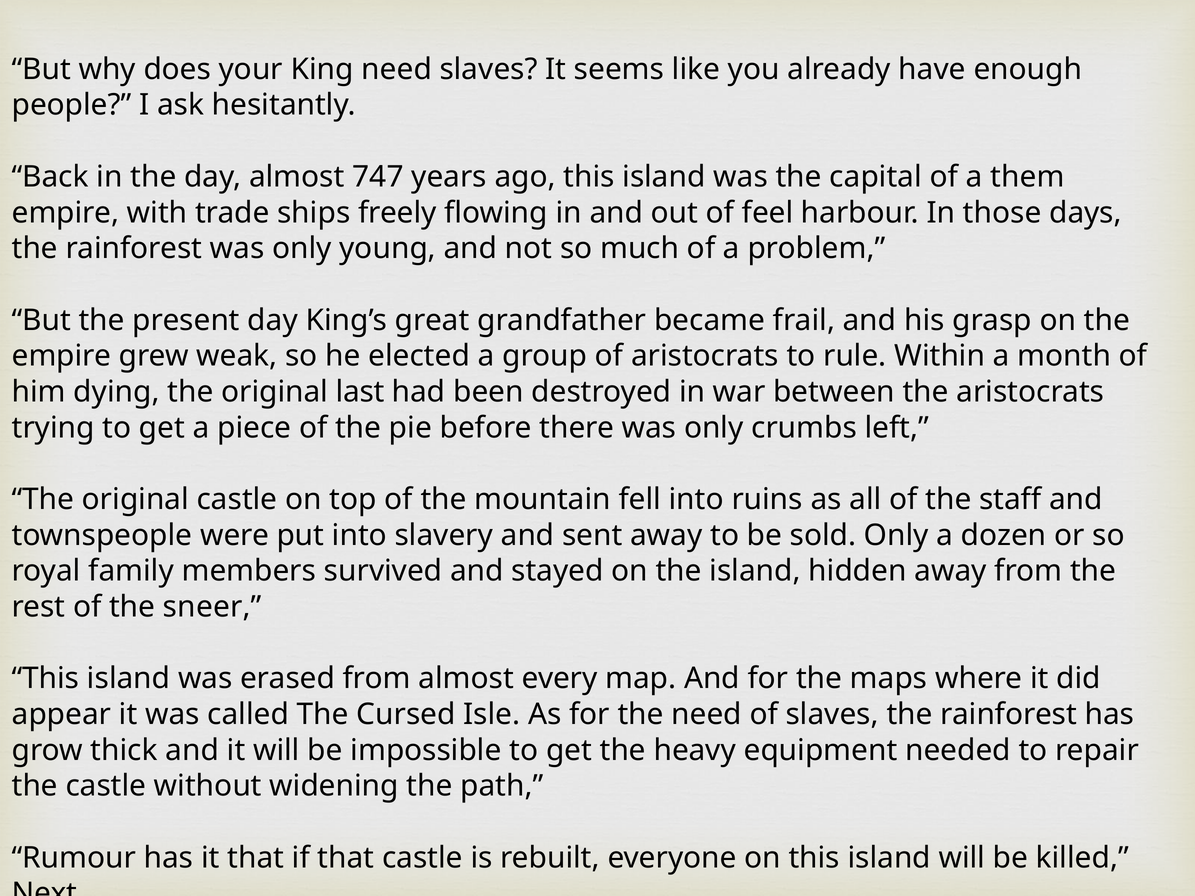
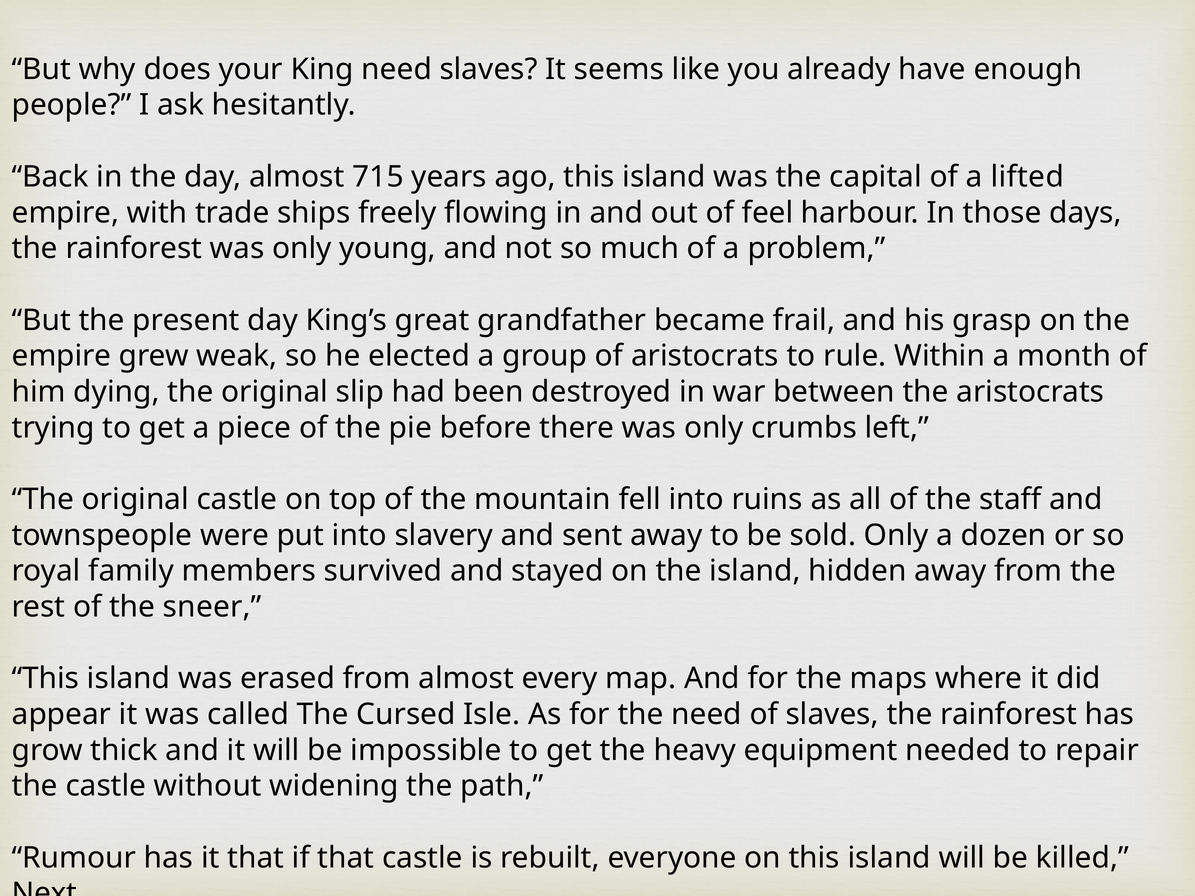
747: 747 -> 715 (378, 177)
them: them -> lifted (1027, 177)
last: last -> slip (360, 392)
